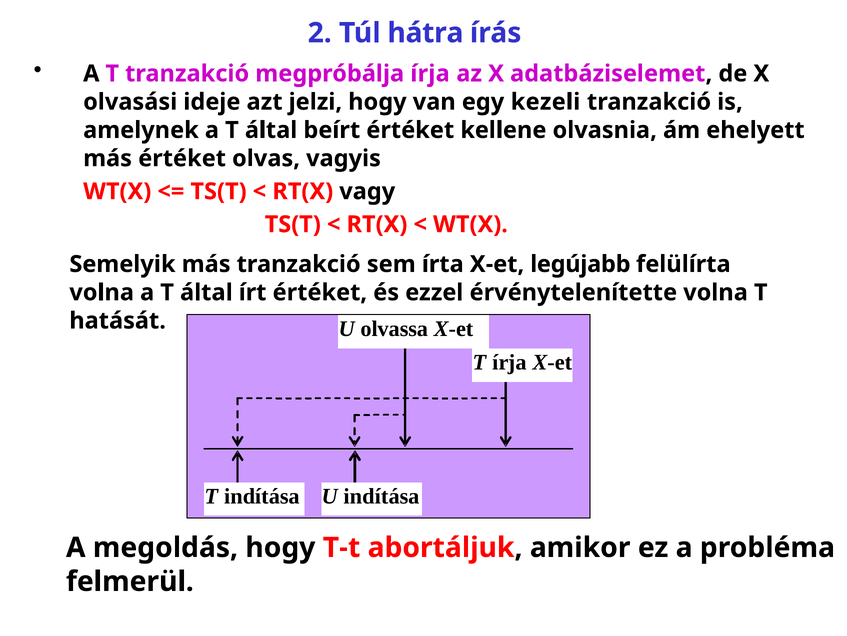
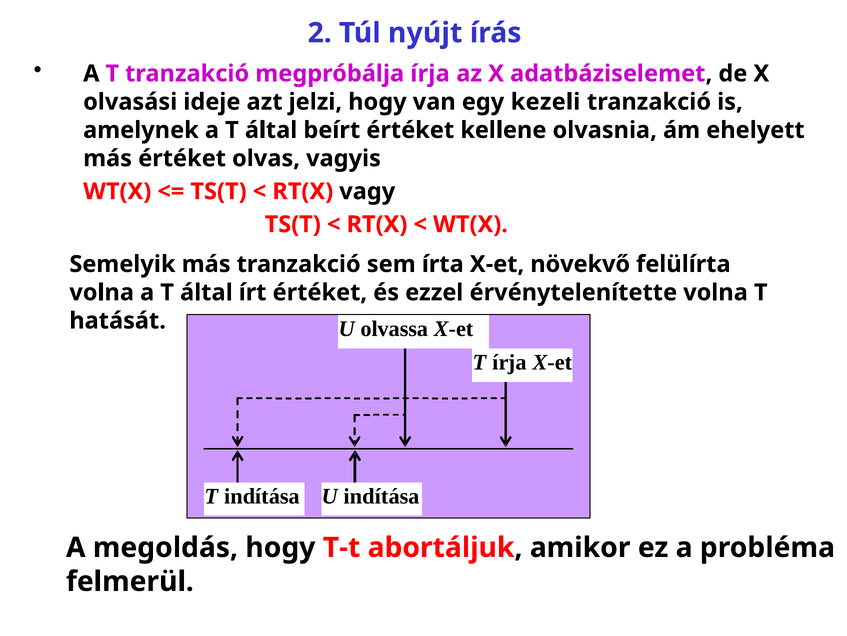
hátra: hátra -> nyújt (425, 33)
legújabb: legújabb -> növekvő (580, 264)
